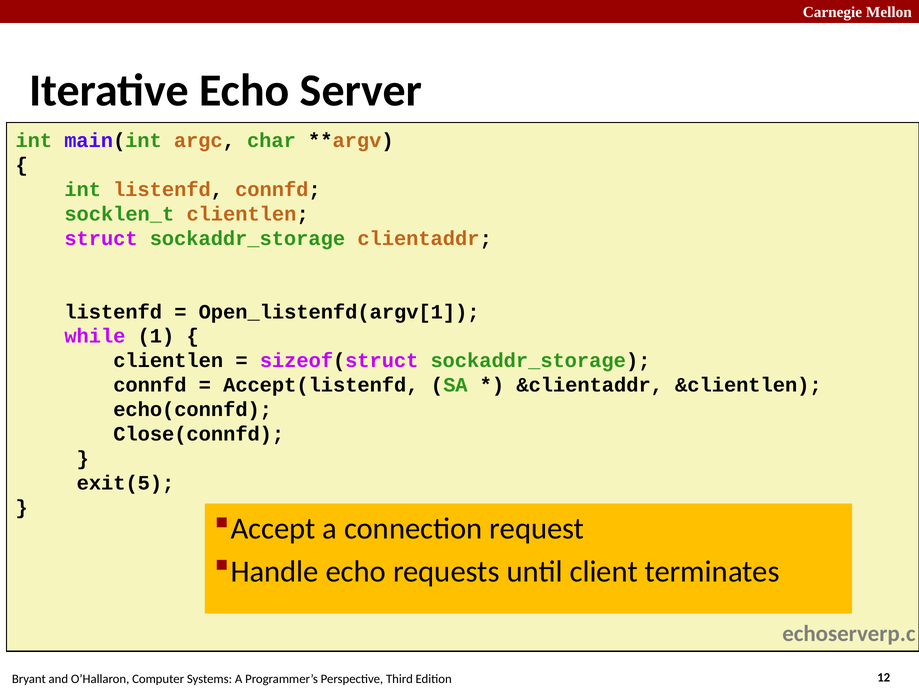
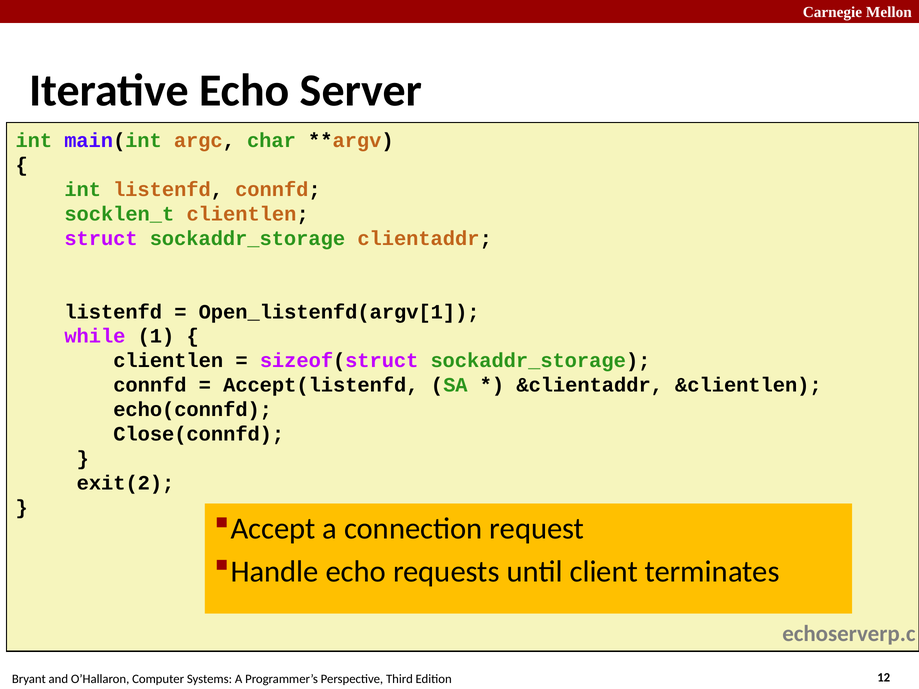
exit(5: exit(5 -> exit(2 (126, 483)
